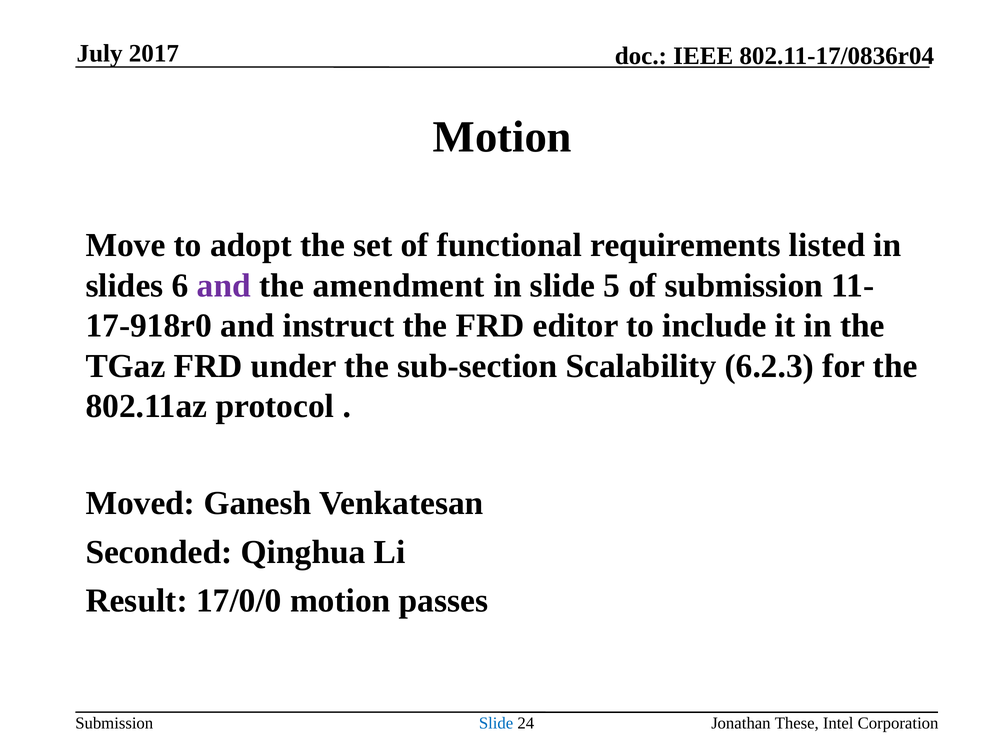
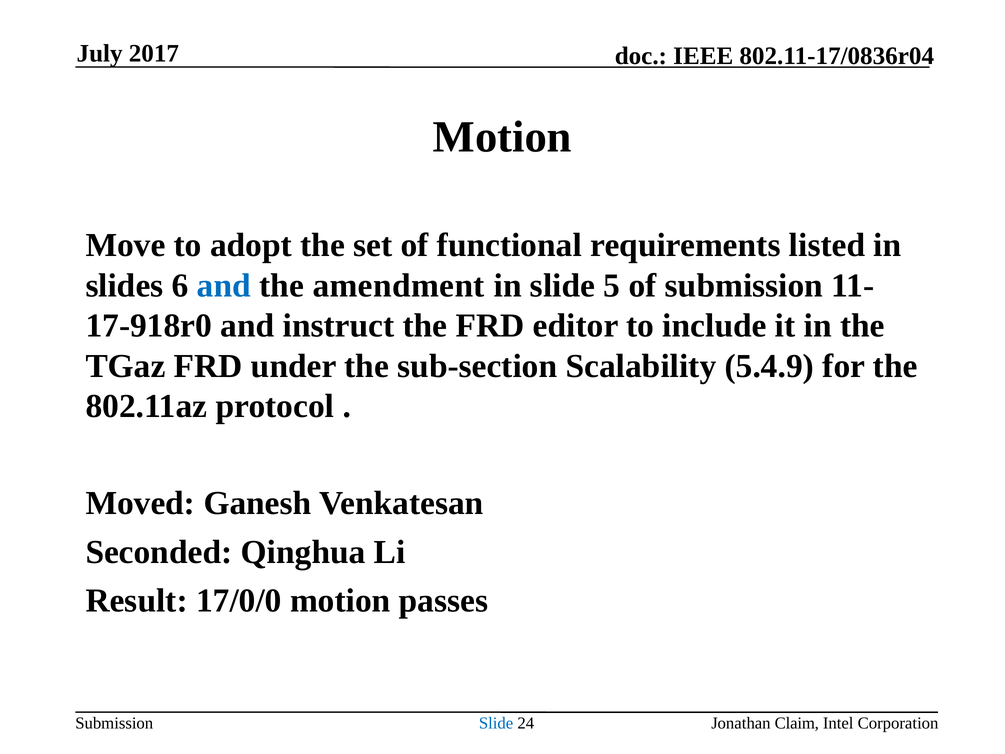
and colour: purple -> blue (224, 285)
6.2.3: 6.2.3 -> 5.4.9 (769, 366)
These: These -> Claim (797, 723)
